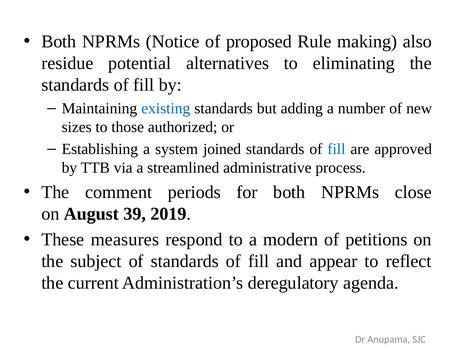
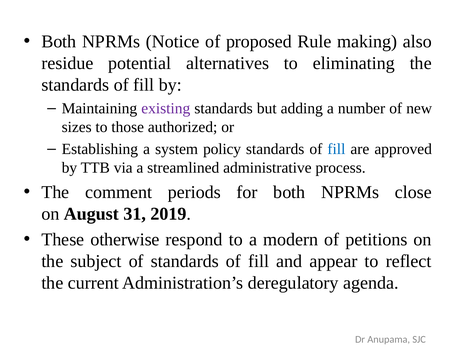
existing colour: blue -> purple (166, 108)
joined: joined -> policy (222, 149)
39: 39 -> 31 (135, 214)
measures: measures -> otherwise (125, 240)
